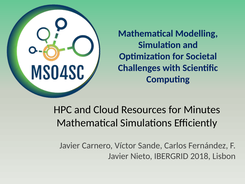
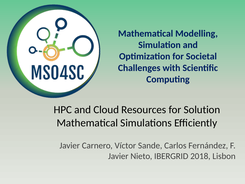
Minutes: Minutes -> Solution (202, 110)
